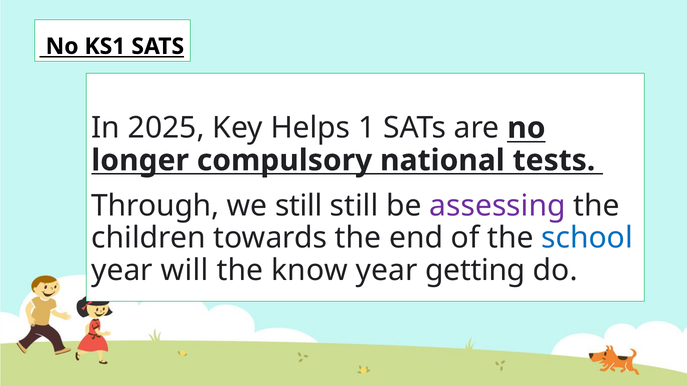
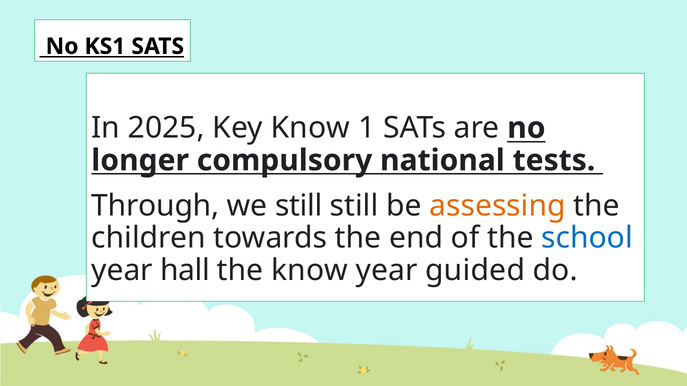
Key Helps: Helps -> Know (310, 128)
assessing colour: purple -> orange (498, 206)
will: will -> hall (185, 271)
getting: getting -> guided (475, 271)
